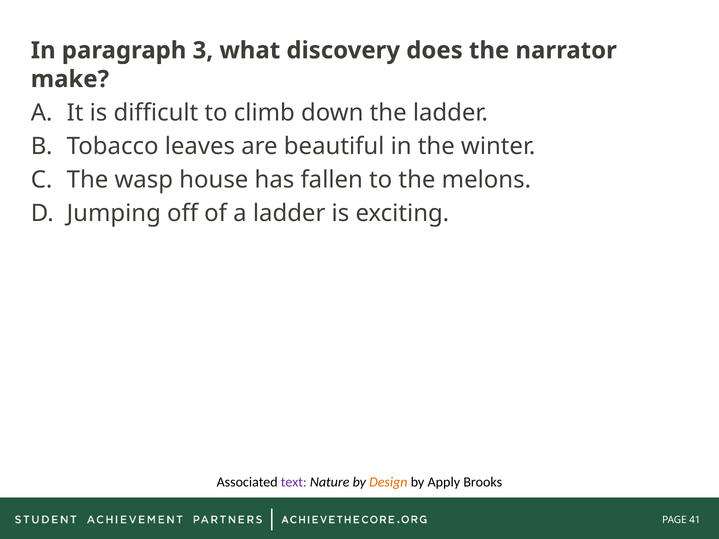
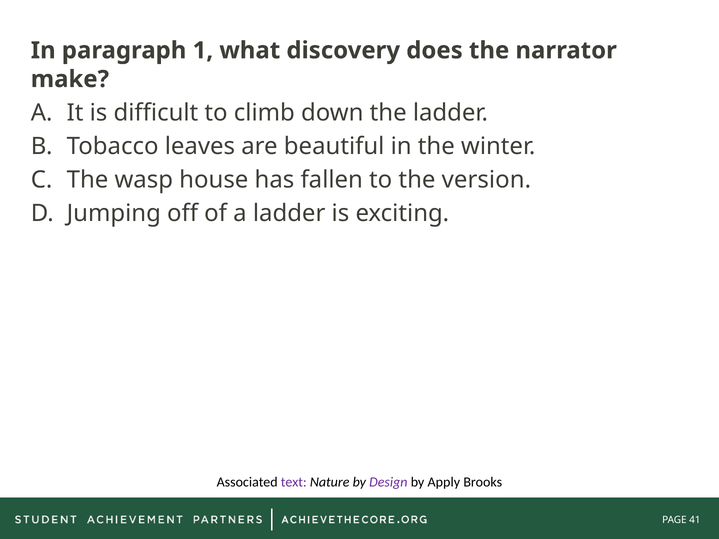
3: 3 -> 1 (203, 50)
melons: melons -> version (486, 180)
Design colour: orange -> purple (388, 483)
